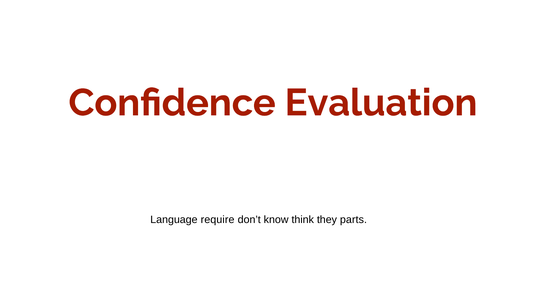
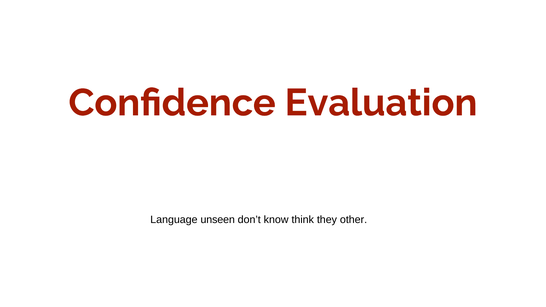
require: require -> unseen (218, 220)
parts: parts -> other (354, 220)
